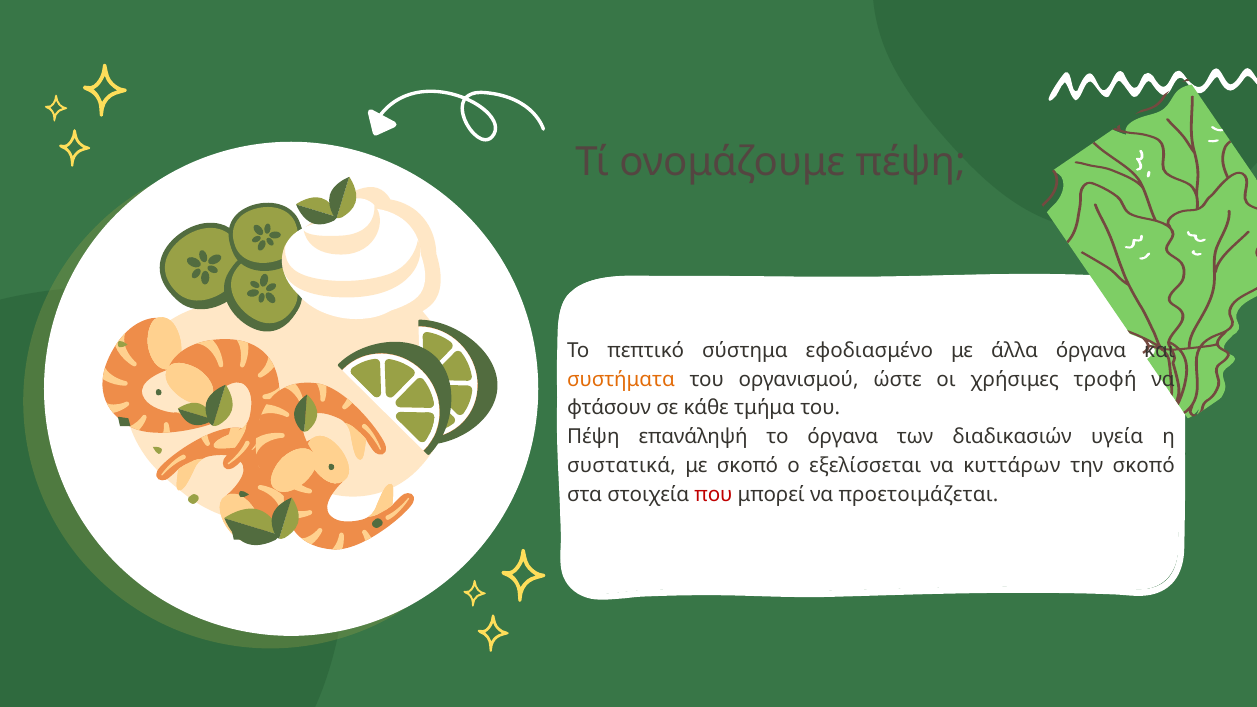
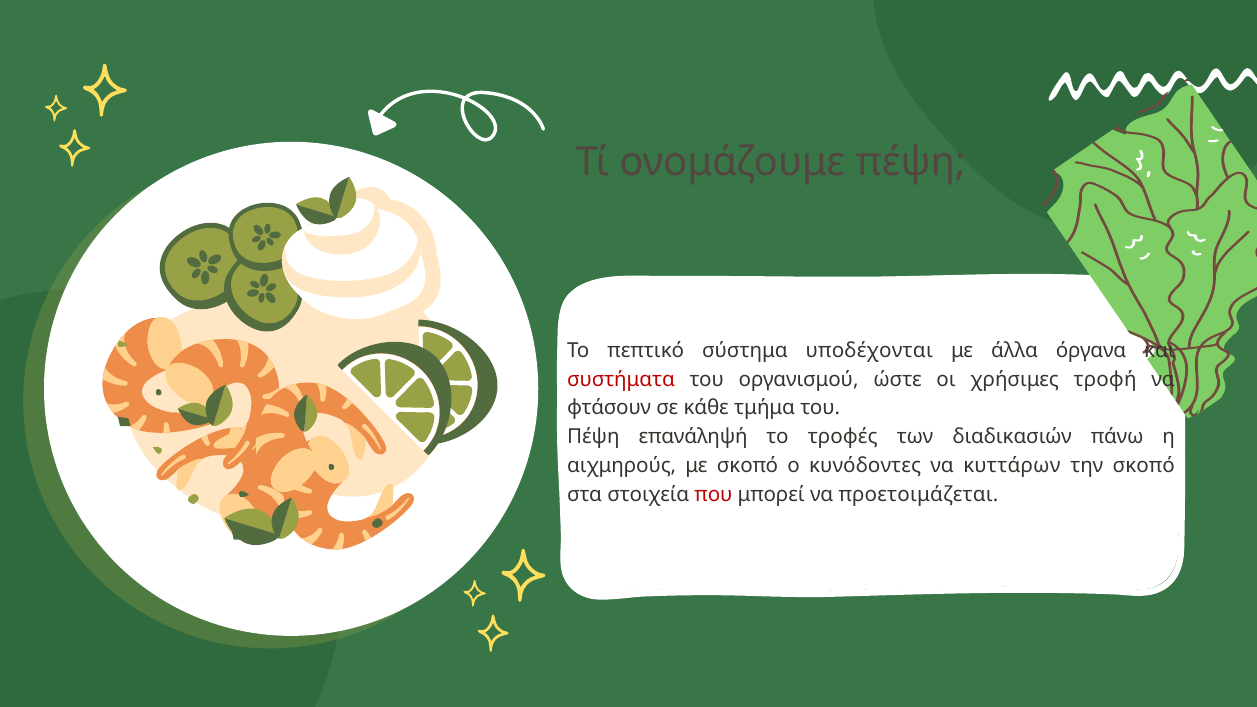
εφοδιασμένο: εφοδιασμένο -> υποδέχονται (869, 351)
συστήματα colour: orange -> red (621, 379)
το όργανα: όργανα -> τροφές (843, 437)
υγεία: υγεία -> πάνω (1117, 437)
συστατικά: συστατικά -> αιχμηρούς (622, 466)
εξελίσσεται: εξελίσσεται -> κυνόδοντες (865, 466)
